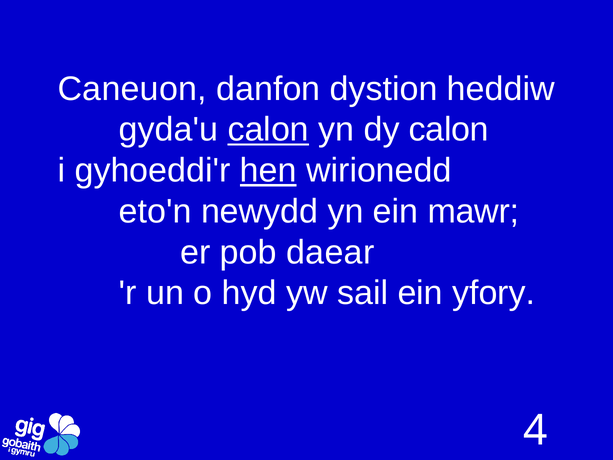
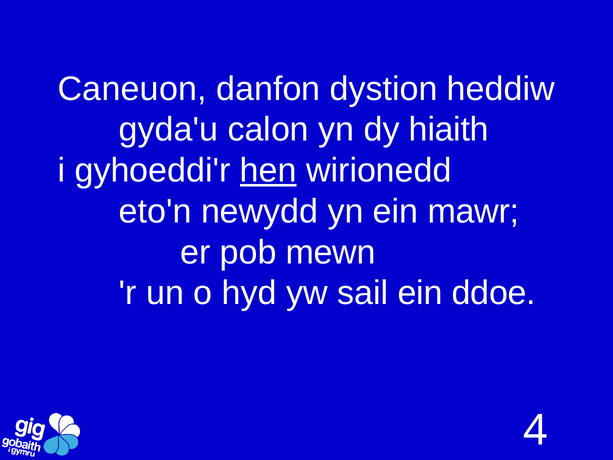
calon underline: present -> none (268, 130)
dy calon: calon -> hiaith (449, 130)
daear: daear -> mewn (331, 252)
yfory: yfory -> ddoe (494, 293)
